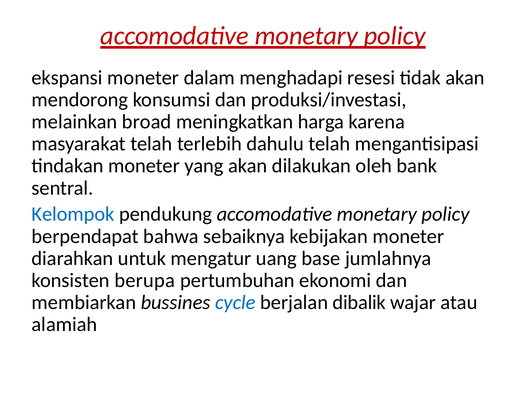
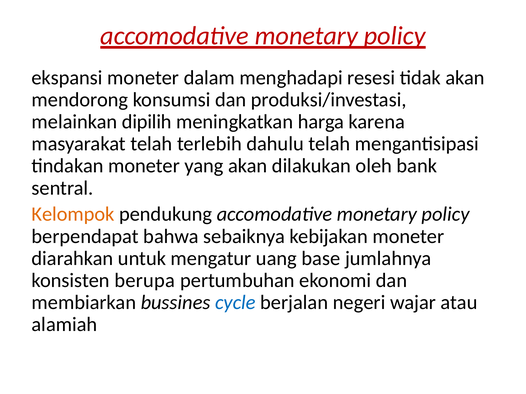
broad: broad -> dipilih (147, 122)
Kelompok colour: blue -> orange (73, 214)
dibalik: dibalik -> negeri (359, 303)
